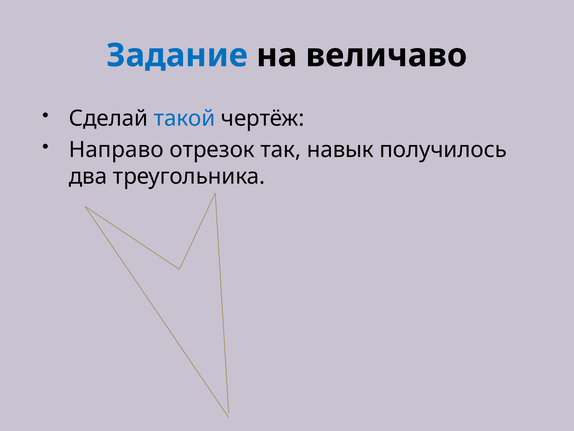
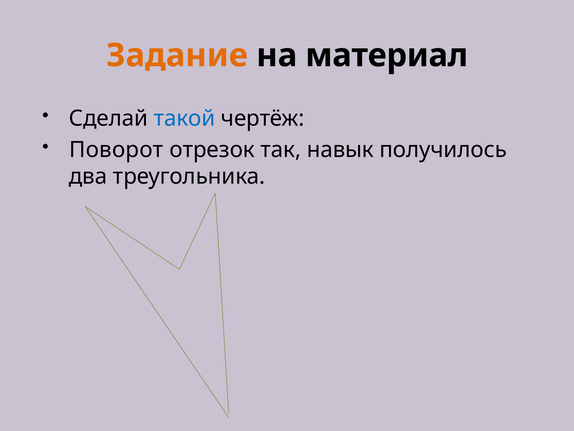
Задание colour: blue -> orange (177, 55)
величаво: величаво -> материал (387, 55)
Направо: Направо -> Поворот (116, 150)
